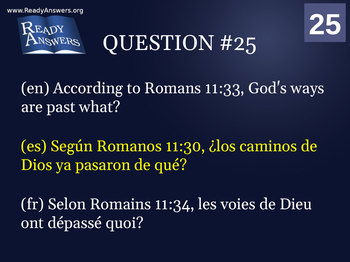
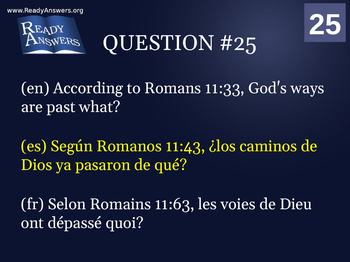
11:30: 11:30 -> 11:43 (185, 147)
11:34: 11:34 -> 11:63 (175, 205)
